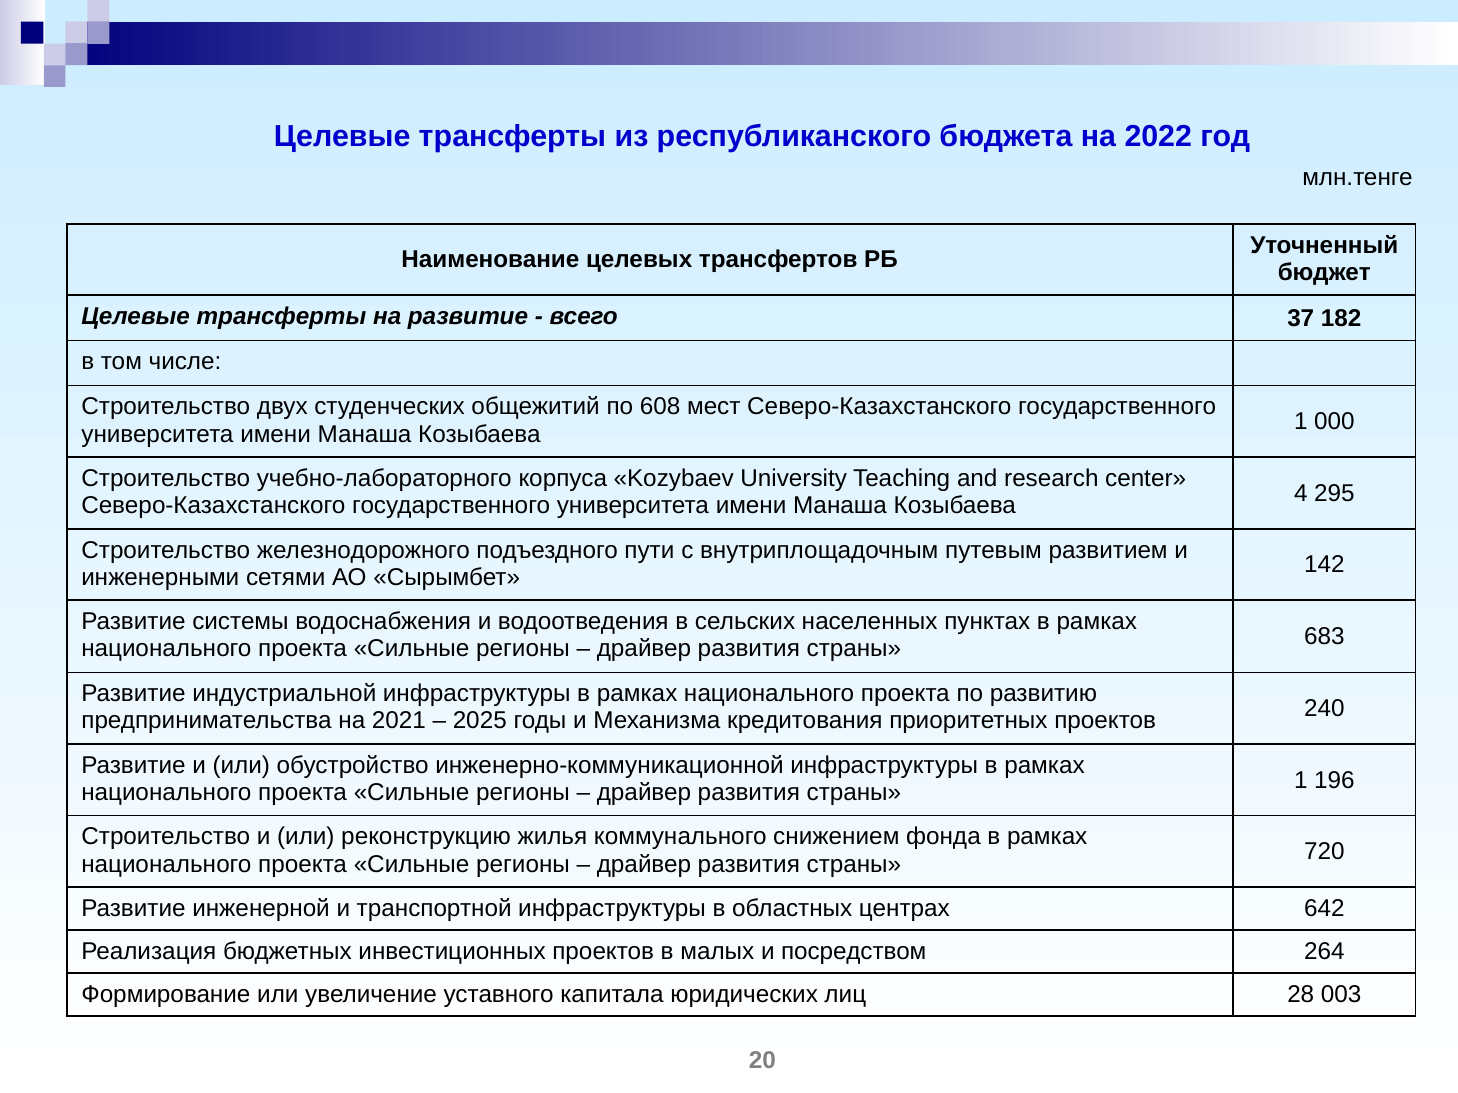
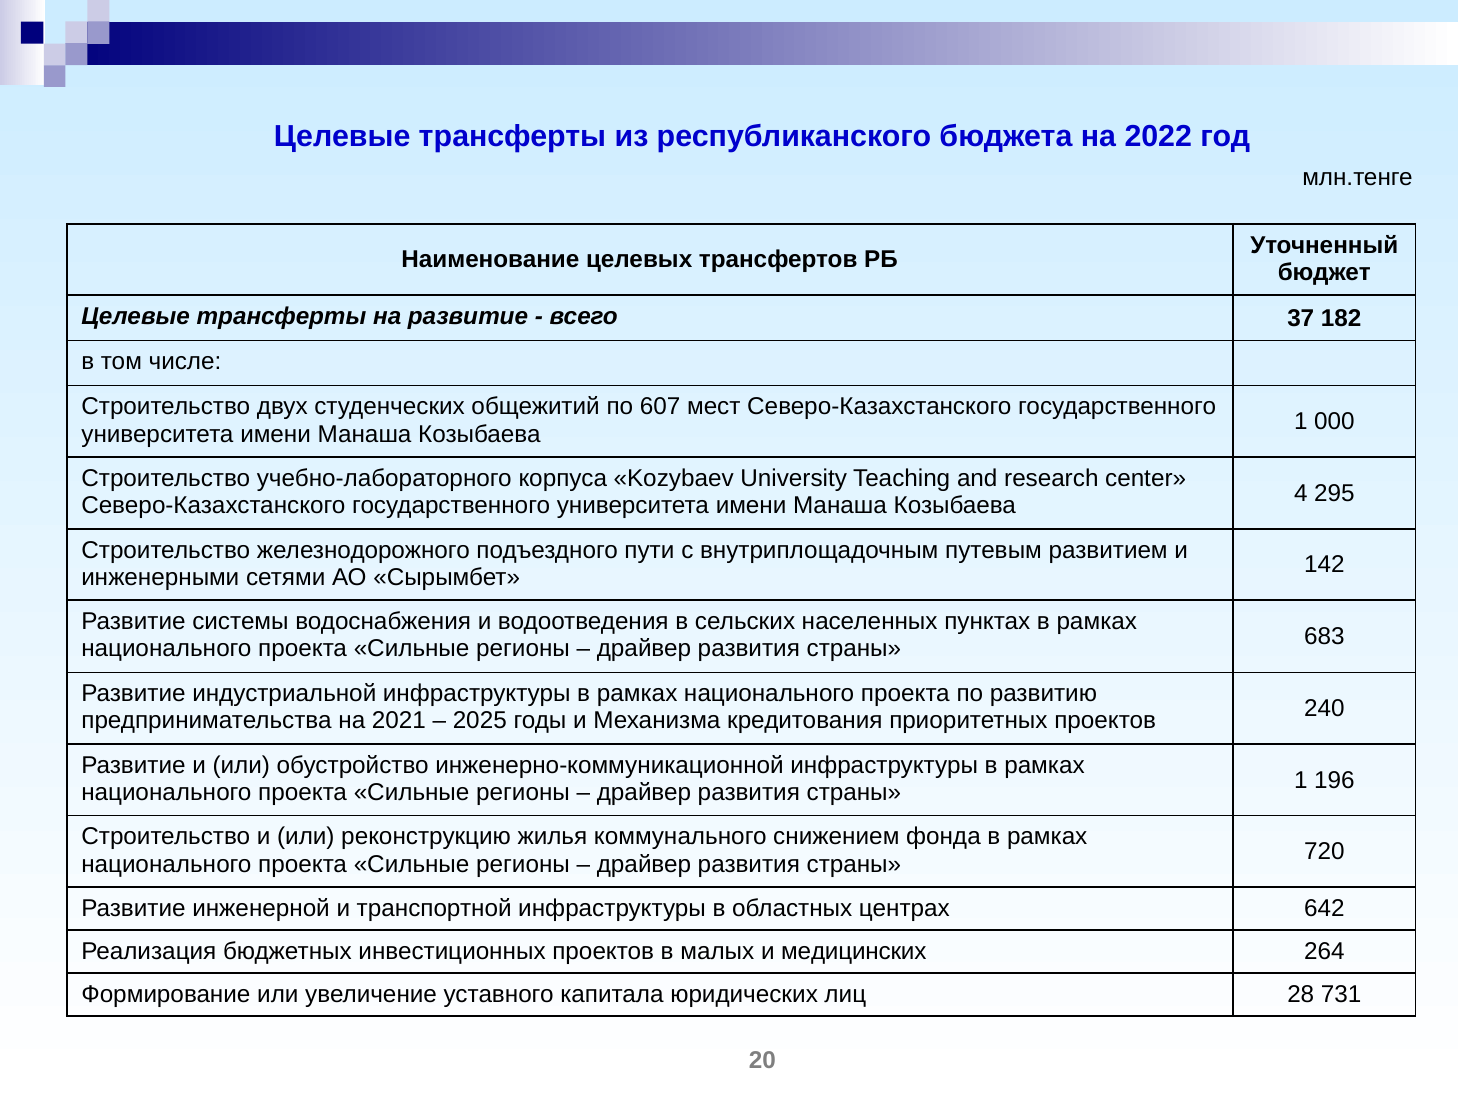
608: 608 -> 607 (660, 407)
посредством: посредством -> медицинских (854, 952)
003: 003 -> 731 (1341, 995)
